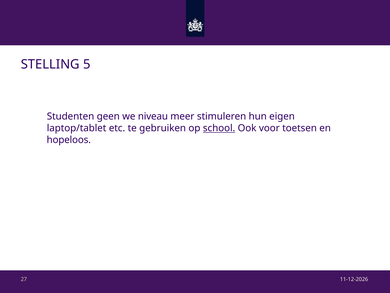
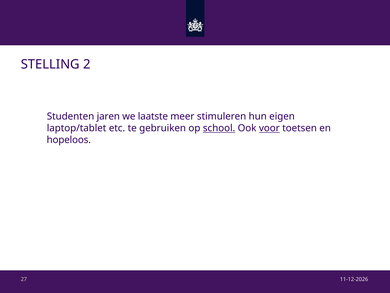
5: 5 -> 2 (87, 64)
geen: geen -> jaren (108, 116)
niveau: niveau -> laatste (153, 116)
voor underline: none -> present (269, 128)
